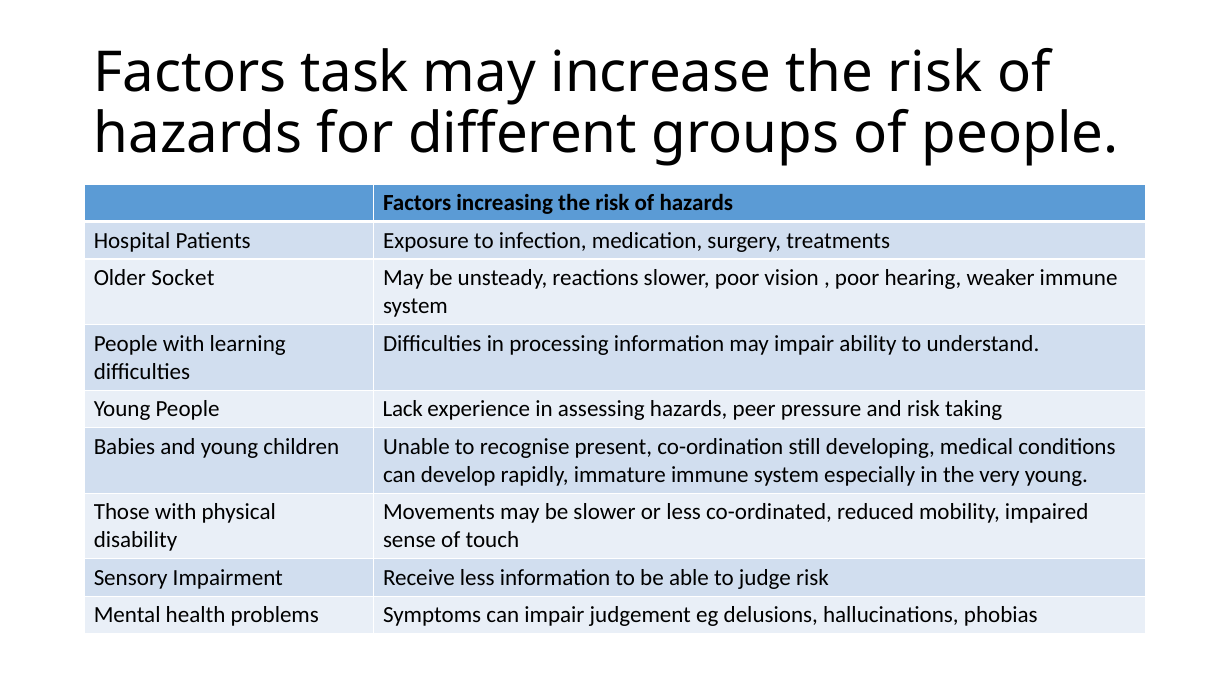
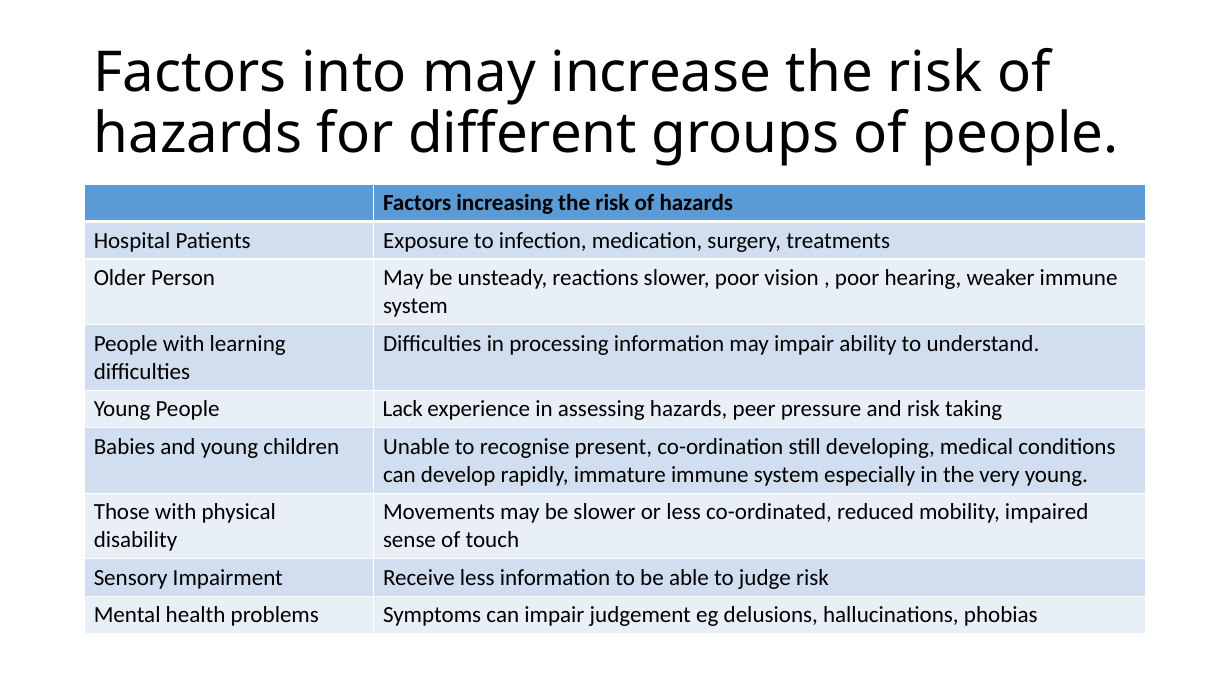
task: task -> into (354, 73)
Socket: Socket -> Person (183, 278)
